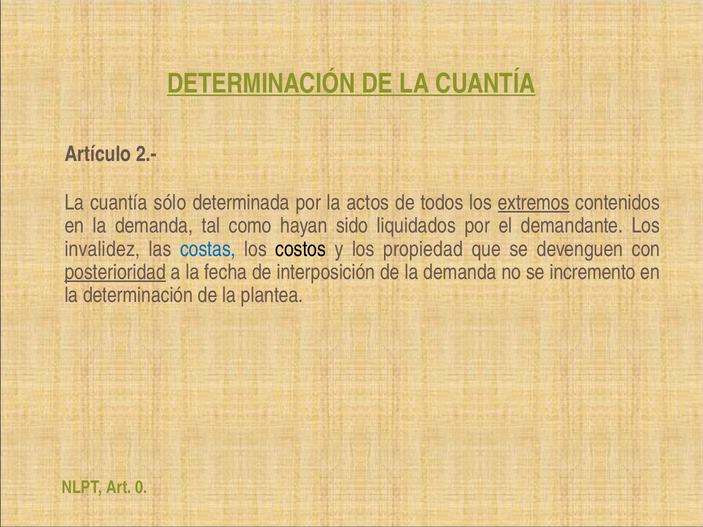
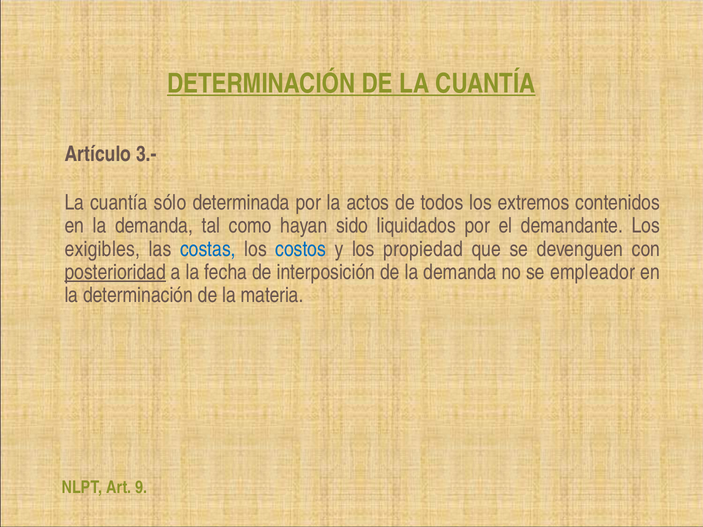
2.-: 2.- -> 3.- (146, 154)
extremos underline: present -> none (534, 203)
invalidez: invalidez -> exigibles (102, 249)
costos colour: black -> blue (301, 249)
incremento: incremento -> empleador (593, 272)
plantea: plantea -> materia (272, 295)
0: 0 -> 9 (141, 488)
